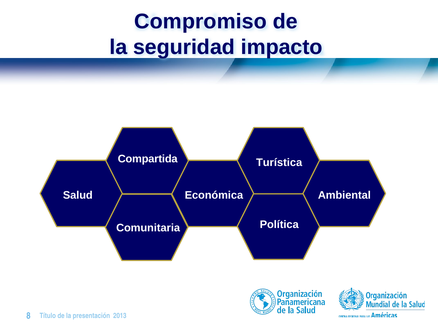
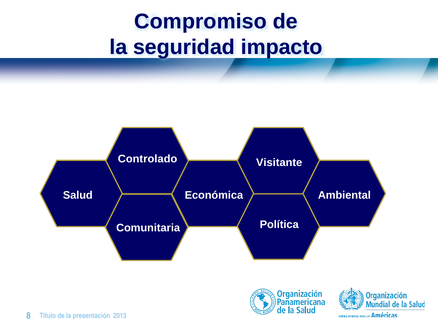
Compartida: Compartida -> Controlado (148, 159)
Turística: Turística -> Visitante (279, 163)
